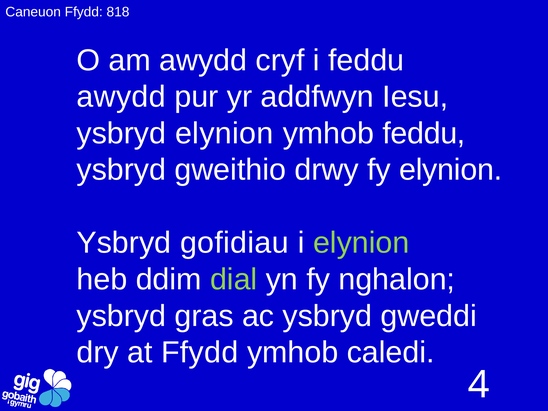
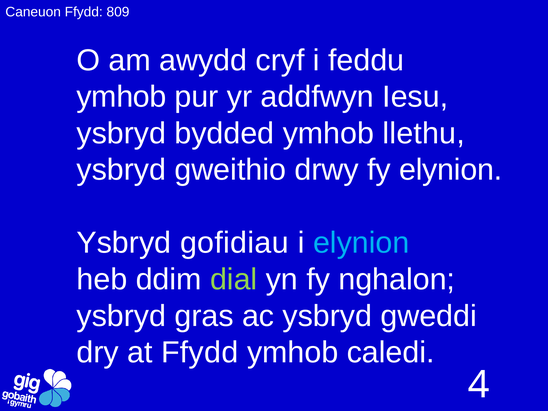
818: 818 -> 809 (118, 12)
awydd: awydd -> ymhob (121, 97)
ysbryd elynion: elynion -> bydded (224, 133)
ymhob feddu: feddu -> llethu (424, 133)
elynion colour: light green -> light blue (361, 243)
